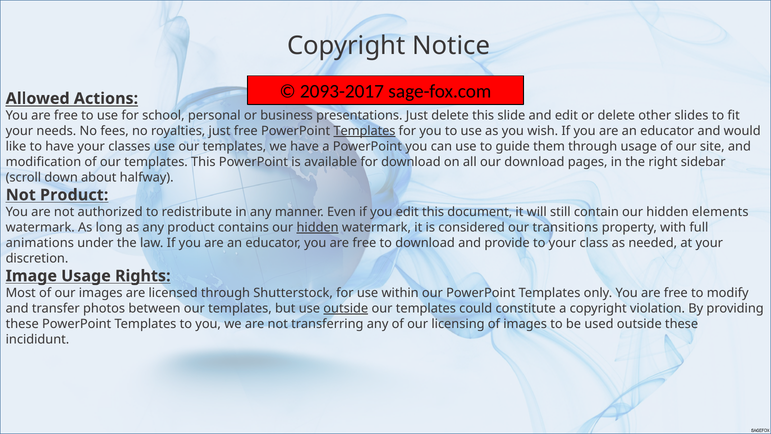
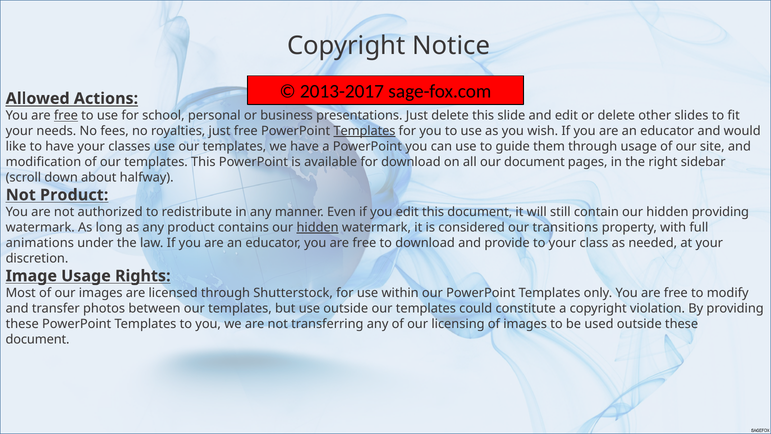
2093-2017: 2093-2017 -> 2013-2017 (342, 91)
free underline: none -> present (66, 116)
our download: download -> document (534, 162)
hidden elements: elements -> providing (720, 212)
outside underline: present -> none (346, 308)
incididunt: incididunt -> document (38, 339)
